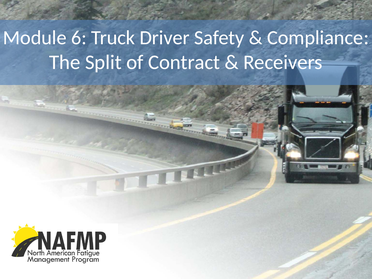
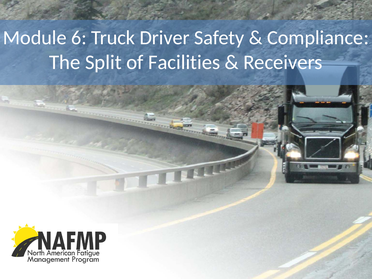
Contract: Contract -> Facilities (184, 62)
